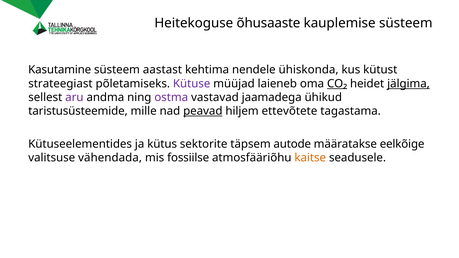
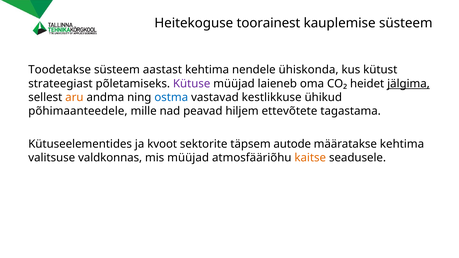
õhusaaste: õhusaaste -> toorainest (268, 23)
Kasutamine: Kasutamine -> Toodetakse (60, 70)
CO₂ underline: present -> none (337, 84)
aru colour: purple -> orange (74, 97)
ostma colour: purple -> blue (171, 97)
jaamadega: jaamadega -> kestlikkuse (272, 97)
taristusüsteemide: taristusüsteemide -> põhimaanteedele (78, 111)
peavad underline: present -> none (203, 111)
kütus: kütus -> kvoot (162, 144)
määratakse eelkõige: eelkõige -> kehtima (402, 144)
vähendada: vähendada -> valdkonnas (110, 158)
mis fossiilse: fossiilse -> müüjad (188, 158)
